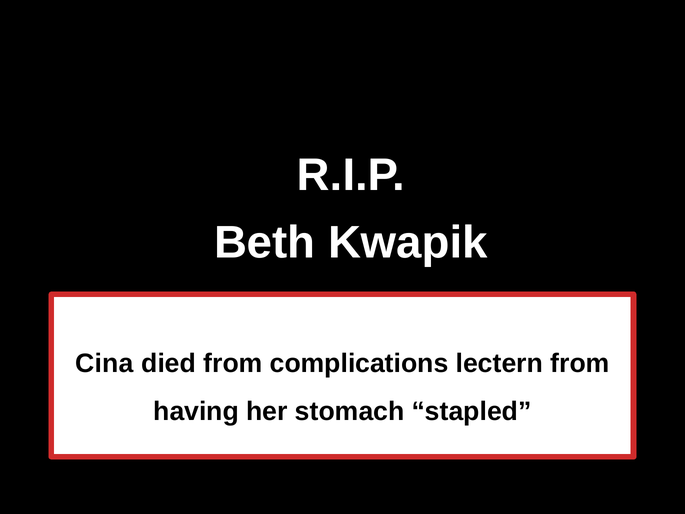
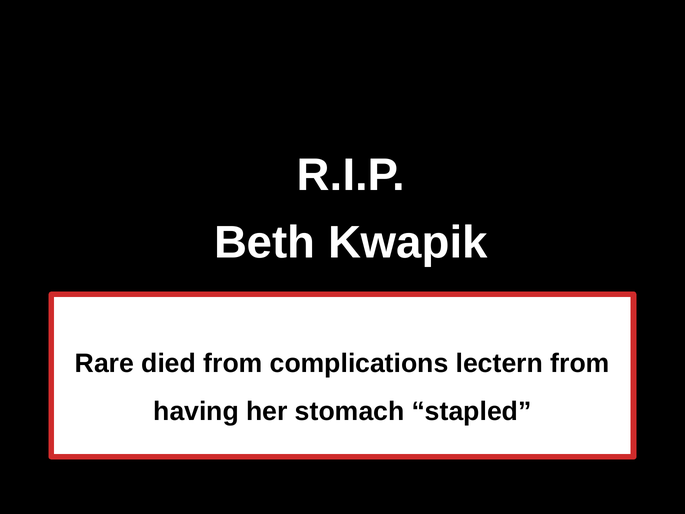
Cina: Cina -> Rare (105, 363)
